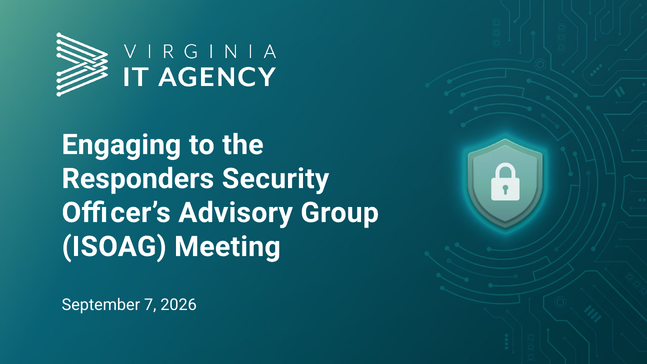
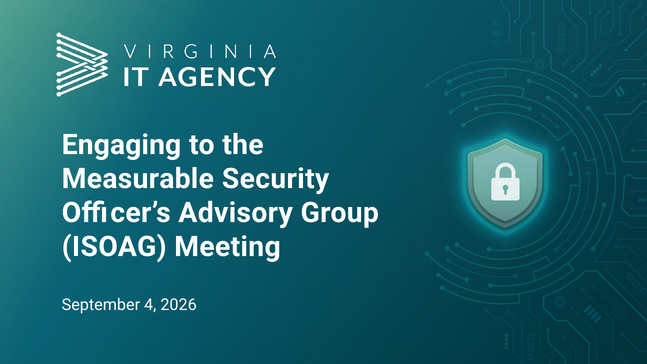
Responders: Responders -> Measurable (138, 179)
7: 7 -> 4 (150, 305)
